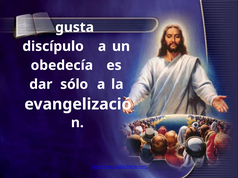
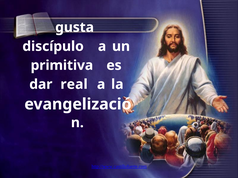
obedecía: obedecía -> primitiva (62, 66)
sólo: sólo -> real (74, 85)
